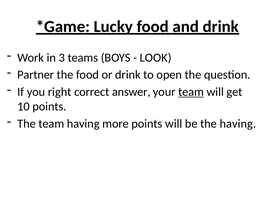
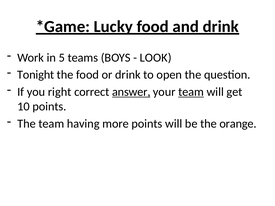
3: 3 -> 5 (62, 58)
Partner: Partner -> Tonight (36, 75)
answer underline: none -> present (131, 92)
the having: having -> orange (238, 124)
